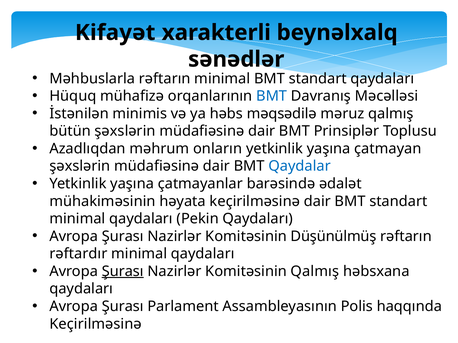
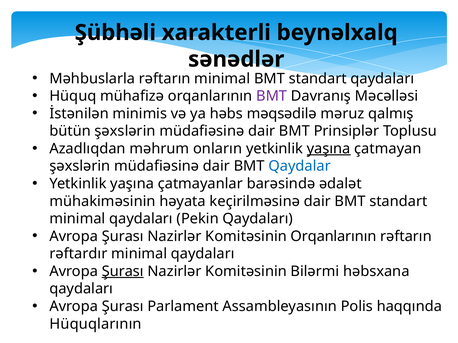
Kifayət: Kifayət -> Şübhəli (115, 33)
BMT colour: blue -> purple (272, 96)
yaşına underline: none -> present (329, 149)
Komitəsinin Düşünülmüş: Düşünülmüş -> Orqanlarının (334, 237)
Komitəsinin Qalmış: Qalmış -> Bilərmi (315, 272)
Keçirilməsinə: Keçirilməsinə -> Hüquqlarının (96, 324)
